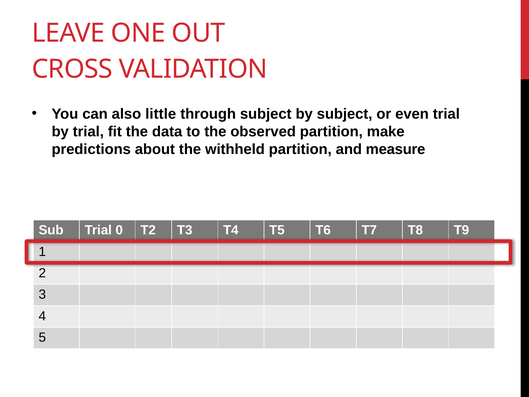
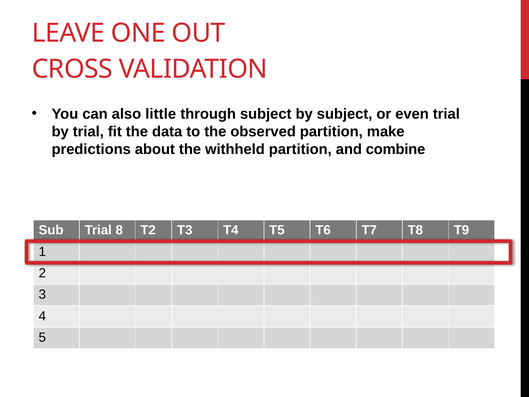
measure: measure -> combine (396, 149)
0: 0 -> 8 (119, 230)
